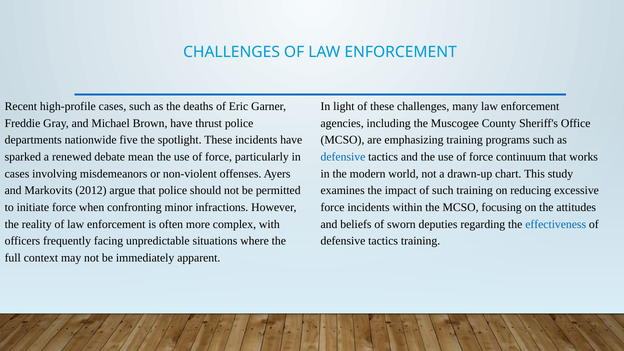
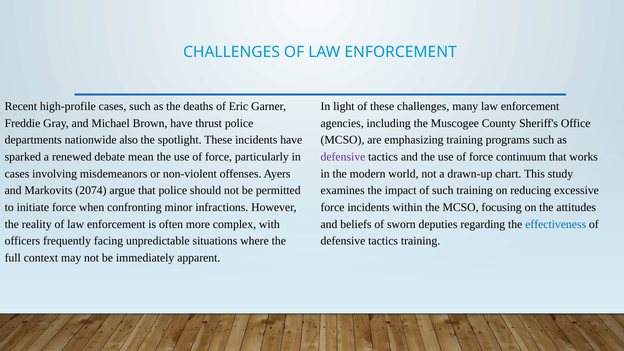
five: five -> also (129, 140)
defensive colour: blue -> purple (343, 157)
2012: 2012 -> 2074 (91, 191)
